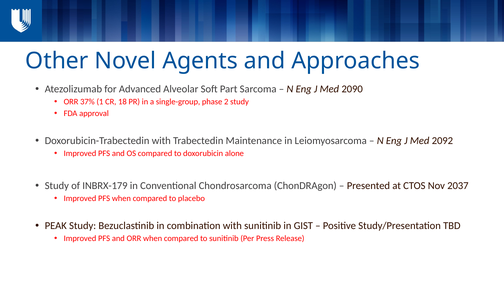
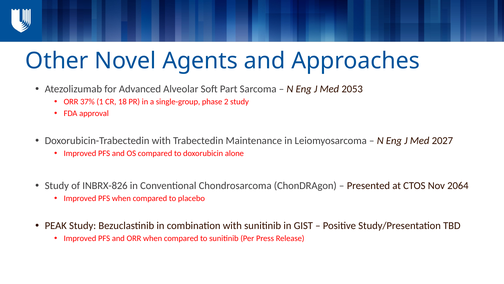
2090: 2090 -> 2053 (352, 89)
2092: 2092 -> 2027 (442, 140)
INBRX-179: INBRX-179 -> INBRX-826 (105, 185)
2037: 2037 -> 2064 (458, 185)
